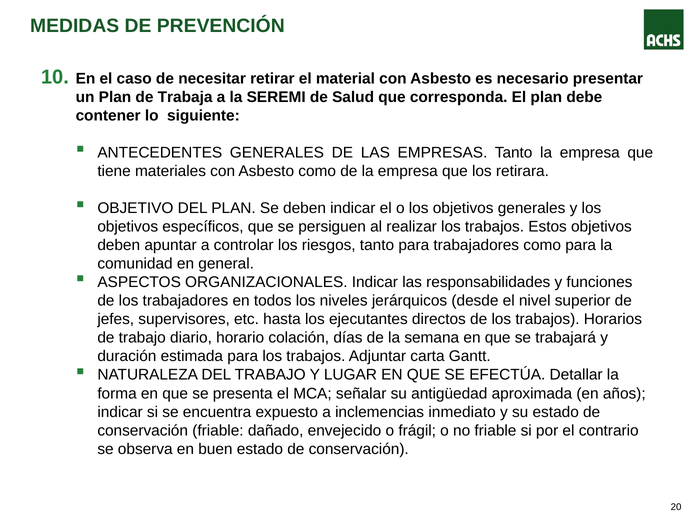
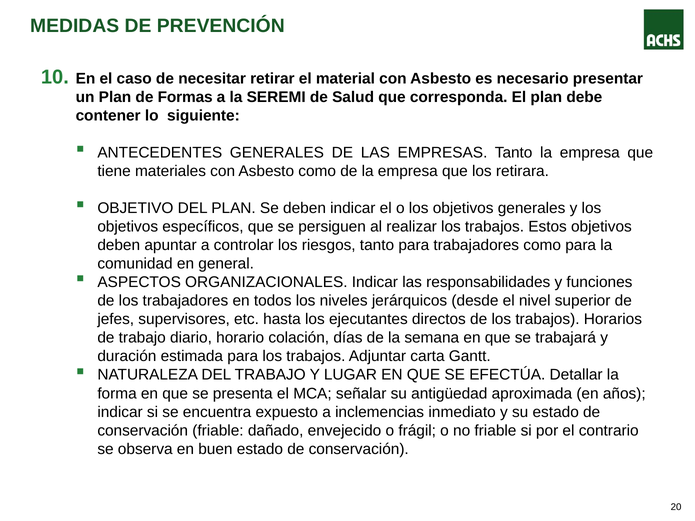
Trabaja: Trabaja -> Formas (185, 97)
